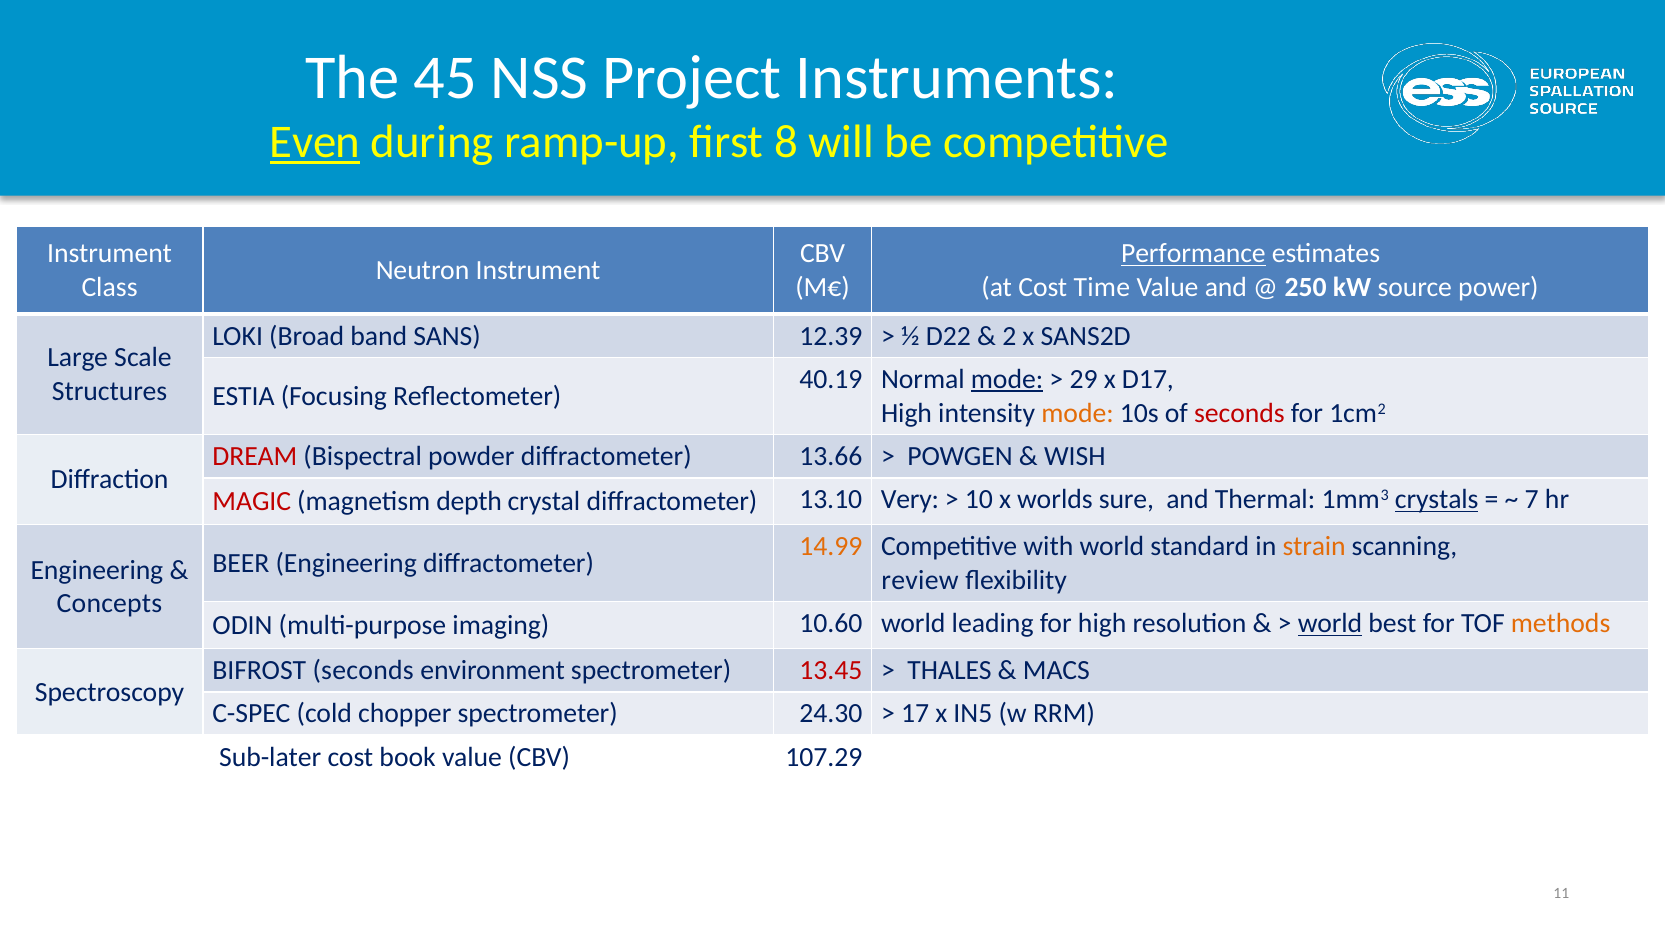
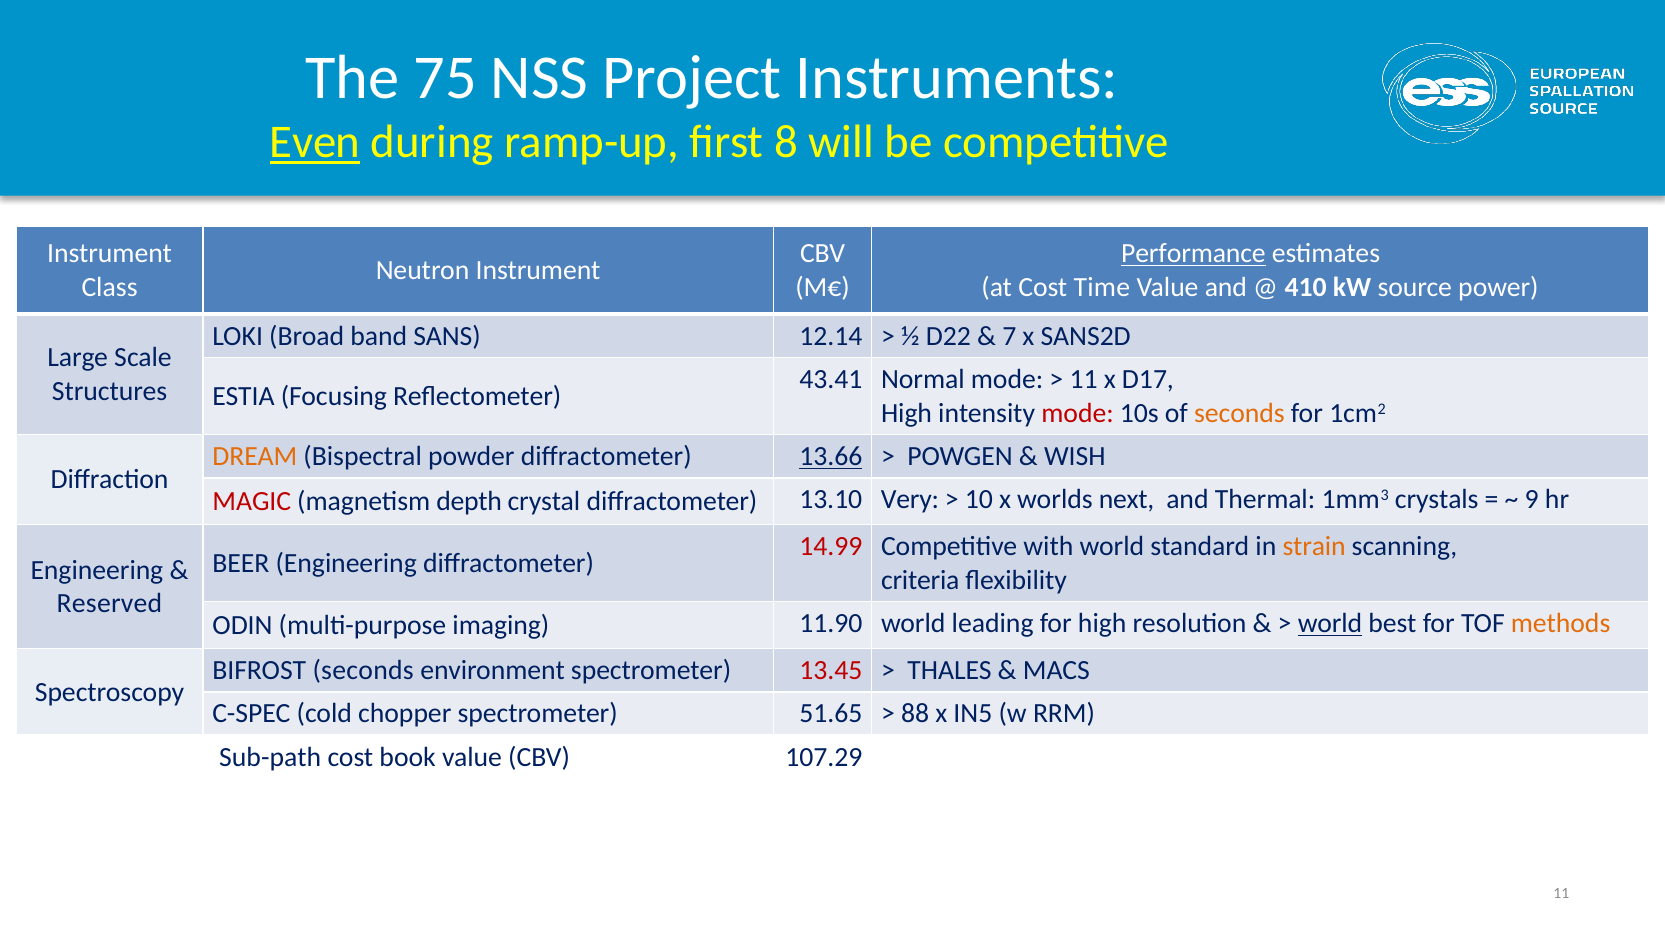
45: 45 -> 75 (445, 78)
250: 250 -> 410 (1306, 288)
12.39: 12.39 -> 12.14 (831, 336)
2: 2 -> 7 (1009, 336)
40.19: 40.19 -> 43.41 (831, 379)
mode underline: present -> none (1007, 379)
29: 29 -> 11 (1084, 379)
mode colour: orange -> red (1078, 413)
seconds colour: red -> orange (1239, 413)
DREAM colour: red -> orange (255, 457)
13.66 underline: none -> present (831, 457)
sure: sure -> next (1126, 500)
crystals underline: present -> none (1437, 500)
7: 7 -> 9 (1532, 500)
14.99 colour: orange -> red (831, 547)
review: review -> criteria (920, 581)
Concepts: Concepts -> Reserved (109, 604)
10.60: 10.60 -> 11.90 (831, 624)
24.30: 24.30 -> 51.65 (831, 714)
17: 17 -> 88 (915, 714)
Sub-later: Sub-later -> Sub-path (270, 757)
